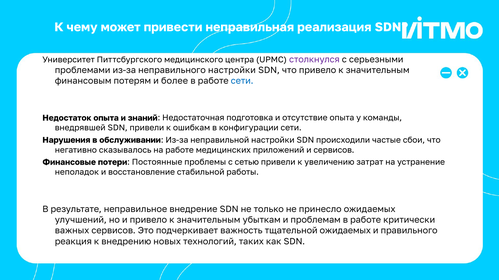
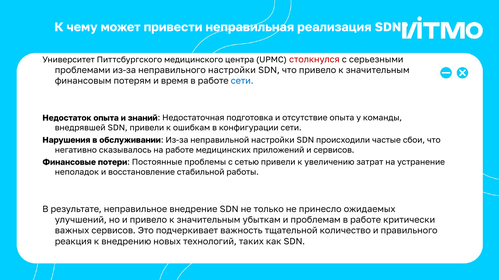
столкнулся colour: purple -> red (314, 60)
более: более -> время (175, 81)
тщательной ожидаемых: ожидаемых -> количество (345, 231)
